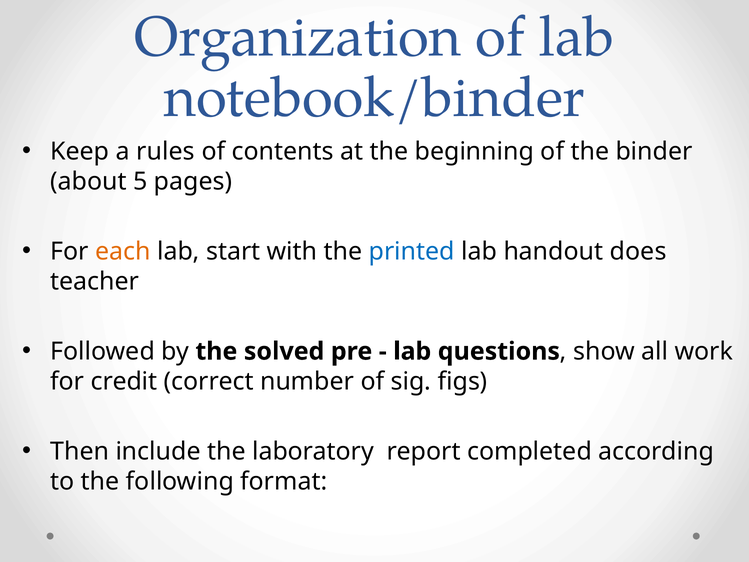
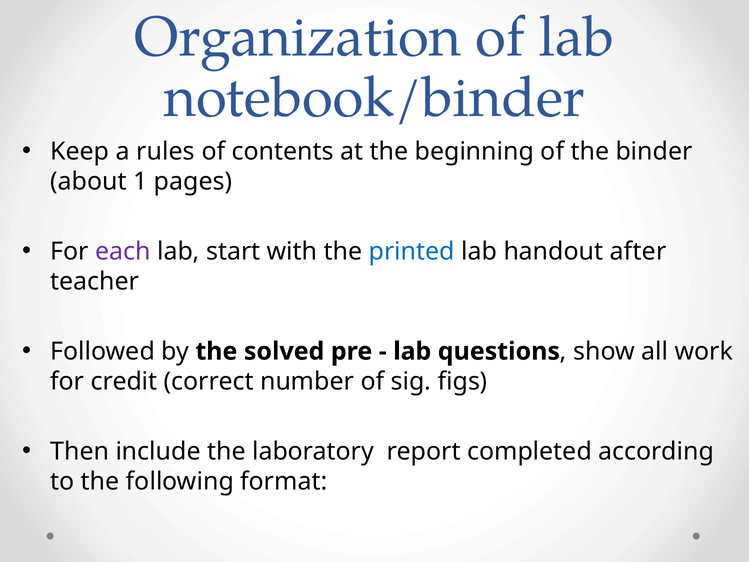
5: 5 -> 1 (140, 182)
each colour: orange -> purple (123, 251)
does: does -> after (638, 251)
